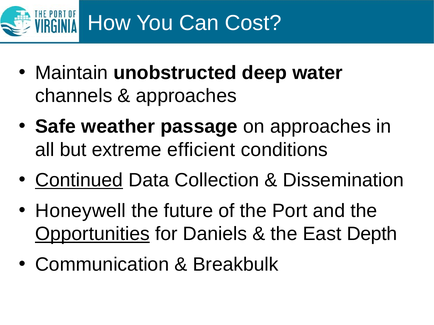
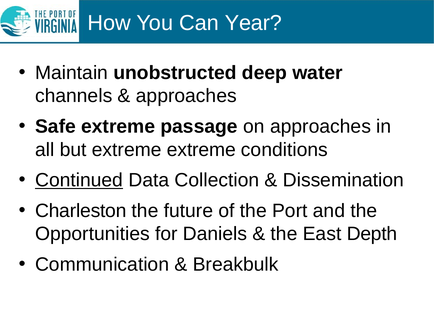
Cost: Cost -> Year (253, 23)
Safe weather: weather -> extreme (118, 127)
extreme efficient: efficient -> extreme (201, 150)
Honeywell: Honeywell -> Charleston (81, 211)
Opportunities underline: present -> none (92, 234)
